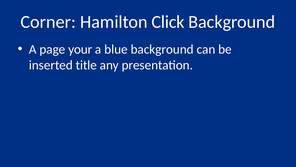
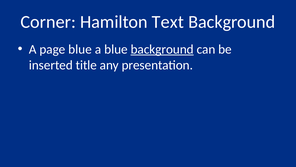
Click: Click -> Text (168, 22)
page your: your -> blue (80, 49)
background underline: none -> present (162, 49)
